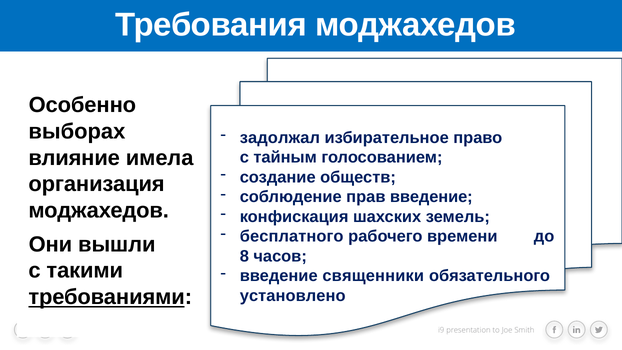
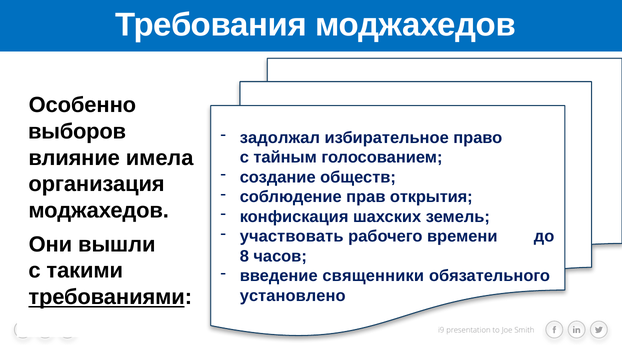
выборах: выборах -> выборов (77, 131)
прав введение: введение -> открытия (431, 197)
бесплатного: бесплатного -> участвовать (292, 236)
